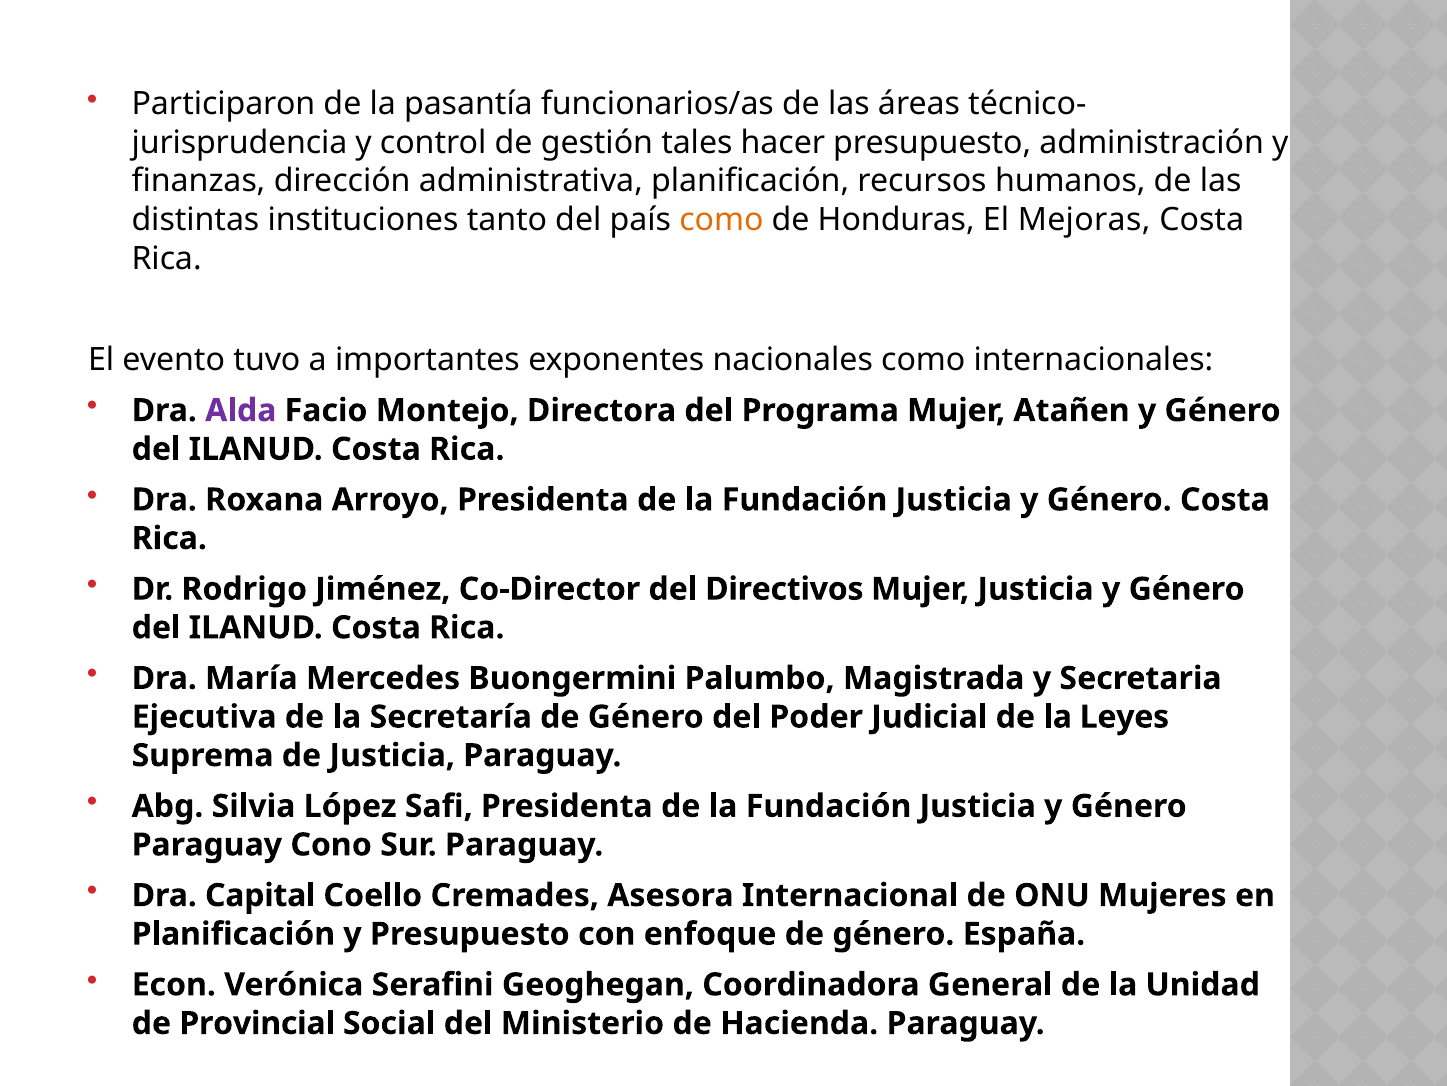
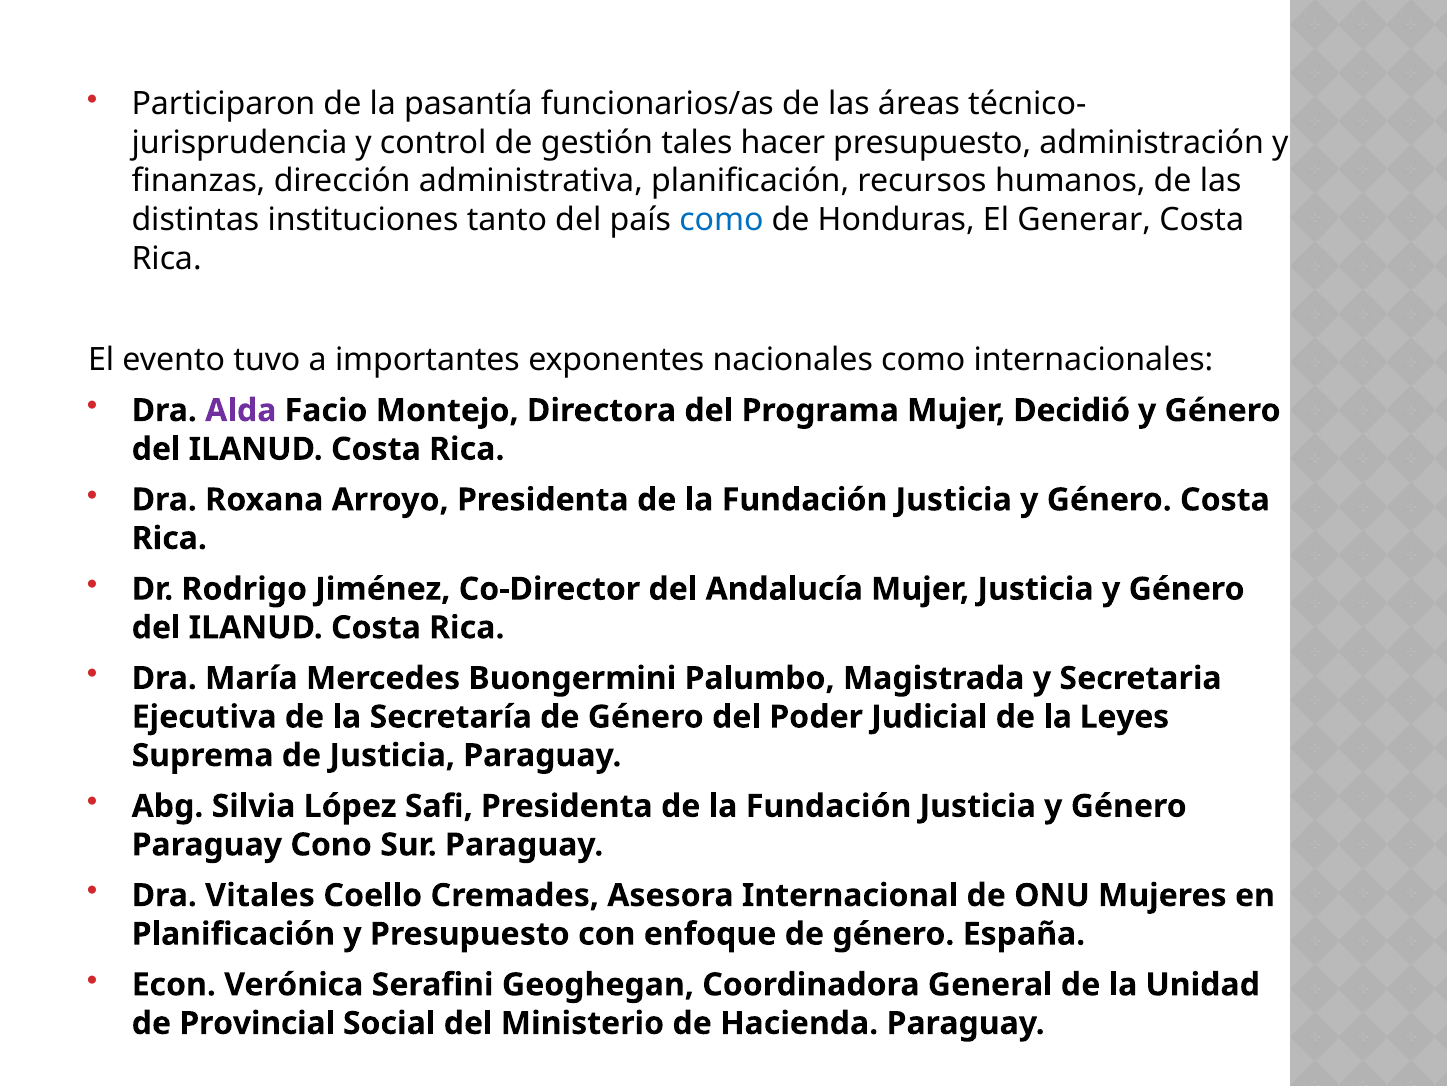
como colour: orange -> blue (721, 220)
Mejoras: Mejoras -> Generar (1084, 220)
Atañen: Atañen -> Decidió (1072, 410)
Directivos: Directivos -> Andalucía (784, 589)
Capital: Capital -> Vitales (260, 895)
